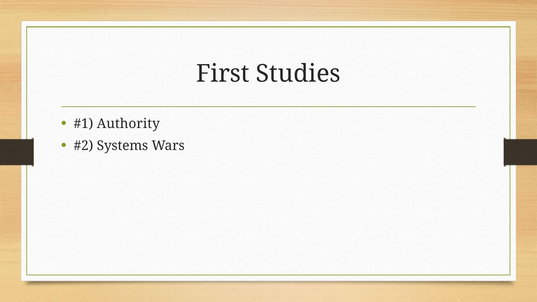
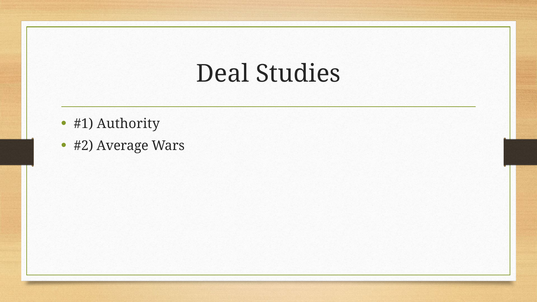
First: First -> Deal (223, 74)
Systems: Systems -> Average (122, 146)
